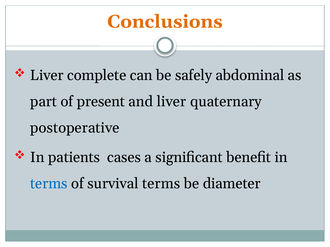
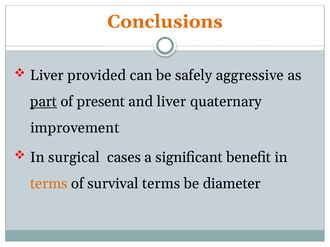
complete: complete -> provided (97, 75)
abdominal: abdominal -> aggressive (250, 75)
part underline: none -> present (44, 102)
postoperative: postoperative -> improvement (75, 128)
patients: patients -> surgical (74, 157)
terms colour: blue -> orange (49, 184)
